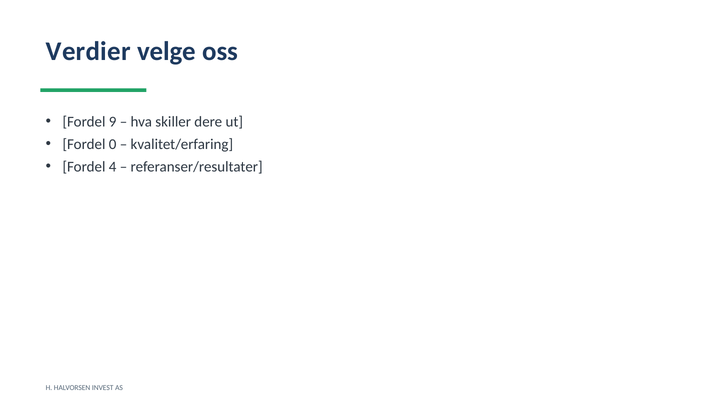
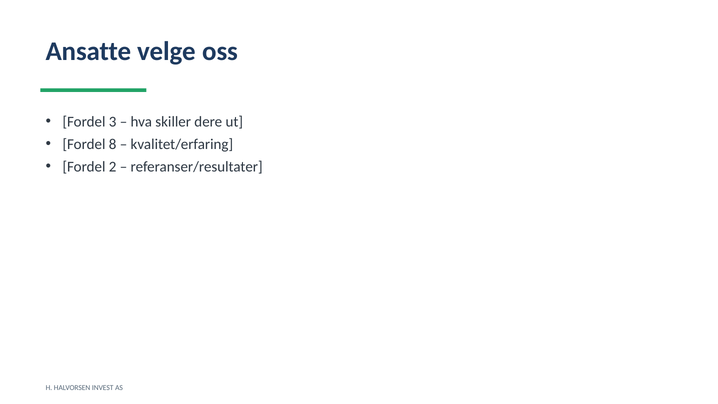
Verdier: Verdier -> Ansatte (89, 51)
9: 9 -> 3 (113, 122)
0: 0 -> 8 (113, 144)
4: 4 -> 2 (113, 167)
